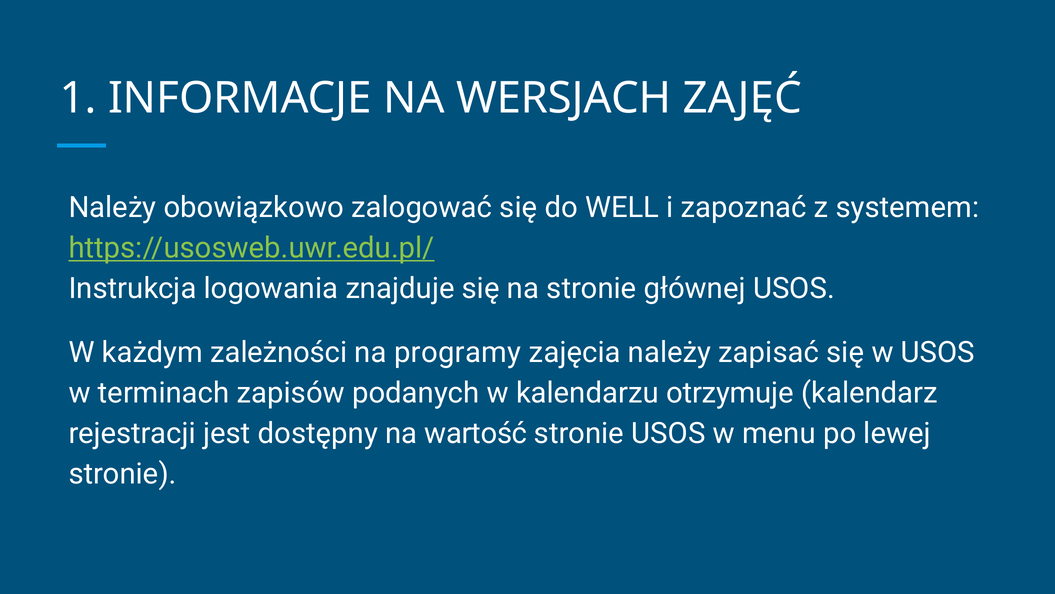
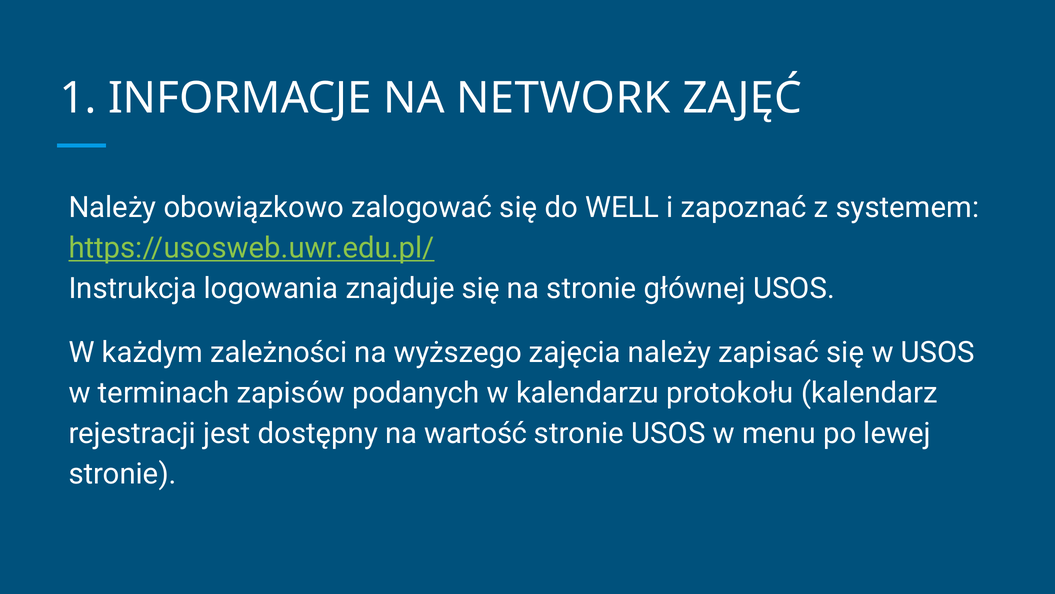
WERSJACH: WERSJACH -> NETWORK (563, 98)
programy: programy -> wyższego (458, 352)
otrzymuje: otrzymuje -> protokołu (730, 393)
